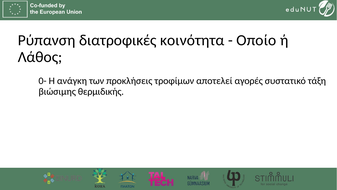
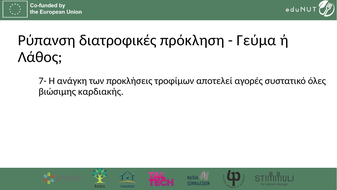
κοινότητα: κοινότητα -> πρόκληση (192, 40)
Οποίο: Οποίο -> Γεύμα (256, 40)
0-: 0- -> 7- (43, 81)
τάξη: τάξη -> όλες (317, 81)
θερμιδικής: θερμιδικής -> καρδιακής (101, 91)
